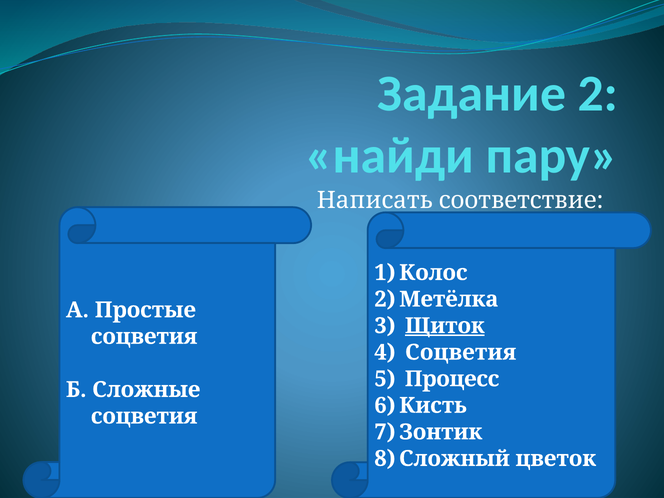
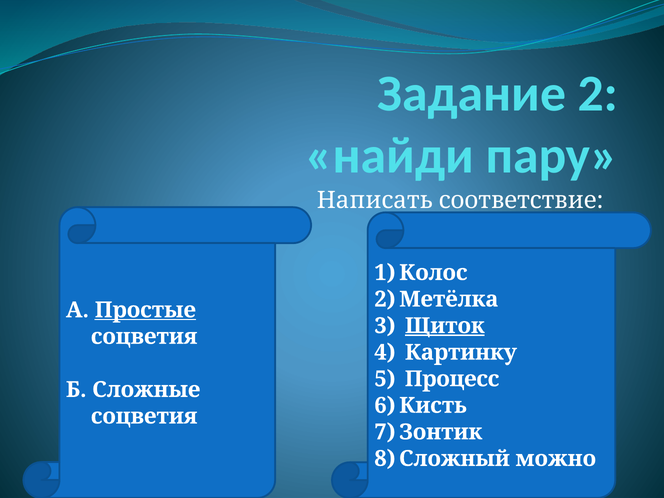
Простые underline: none -> present (145, 310)
Соцветия: Соцветия -> Картинку (461, 352)
цветок: цветок -> можно (556, 459)
